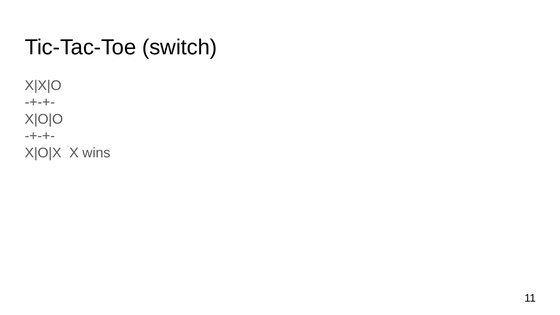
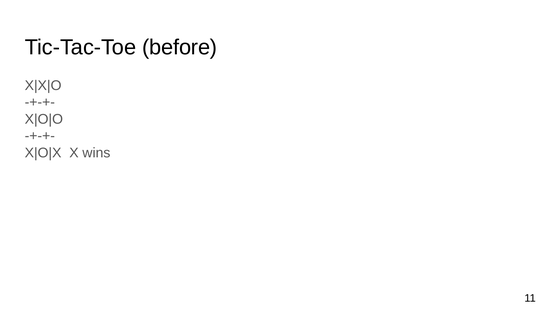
switch: switch -> before (180, 47)
